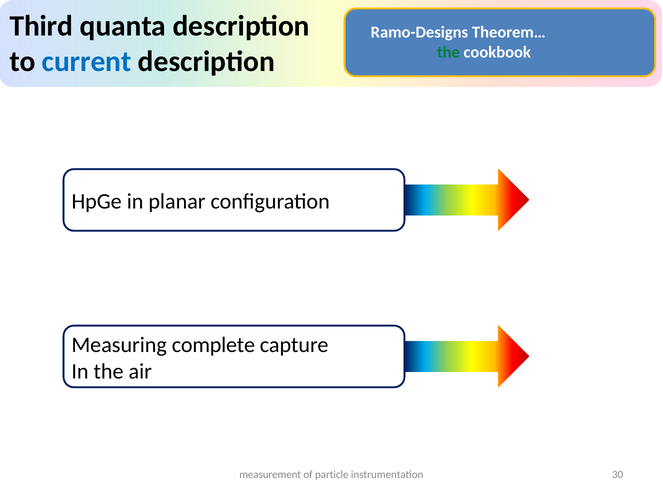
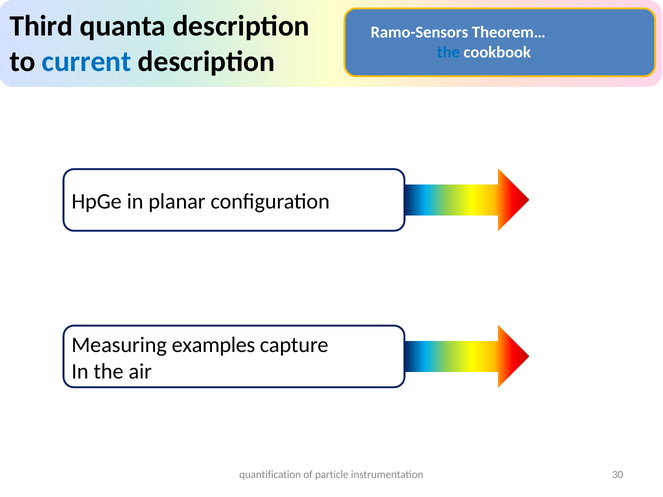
Ramo-Designs: Ramo-Designs -> Ramo-Sensors (419, 32)
the colour: green -> blue (448, 52)
complete: complete -> examples (213, 345)
measurement: measurement -> quantification (270, 475)
